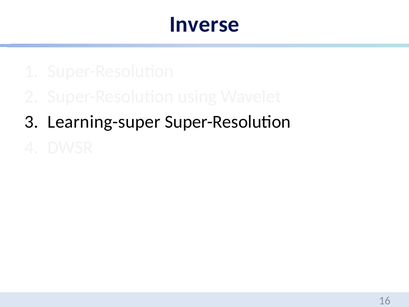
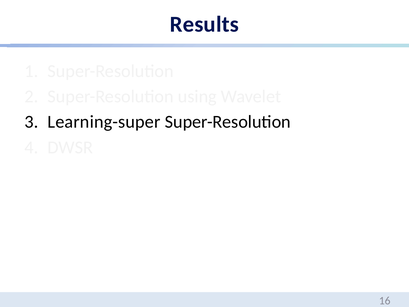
Inverse: Inverse -> Results (204, 24)
